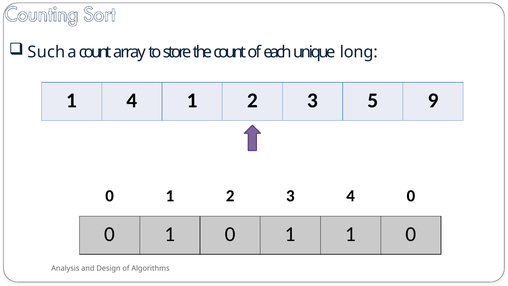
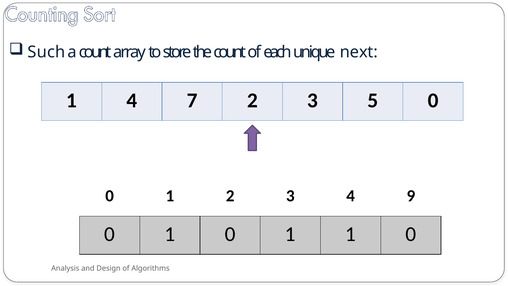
long: long -> next (359, 52)
4 1: 1 -> 7 (192, 100)
5 9: 9 -> 0 (433, 100)
4 0: 0 -> 9 (411, 196)
